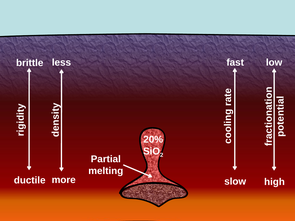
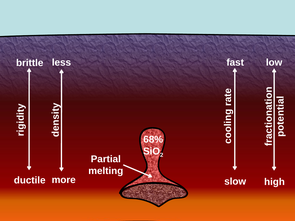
20%: 20% -> 68% (153, 140)
